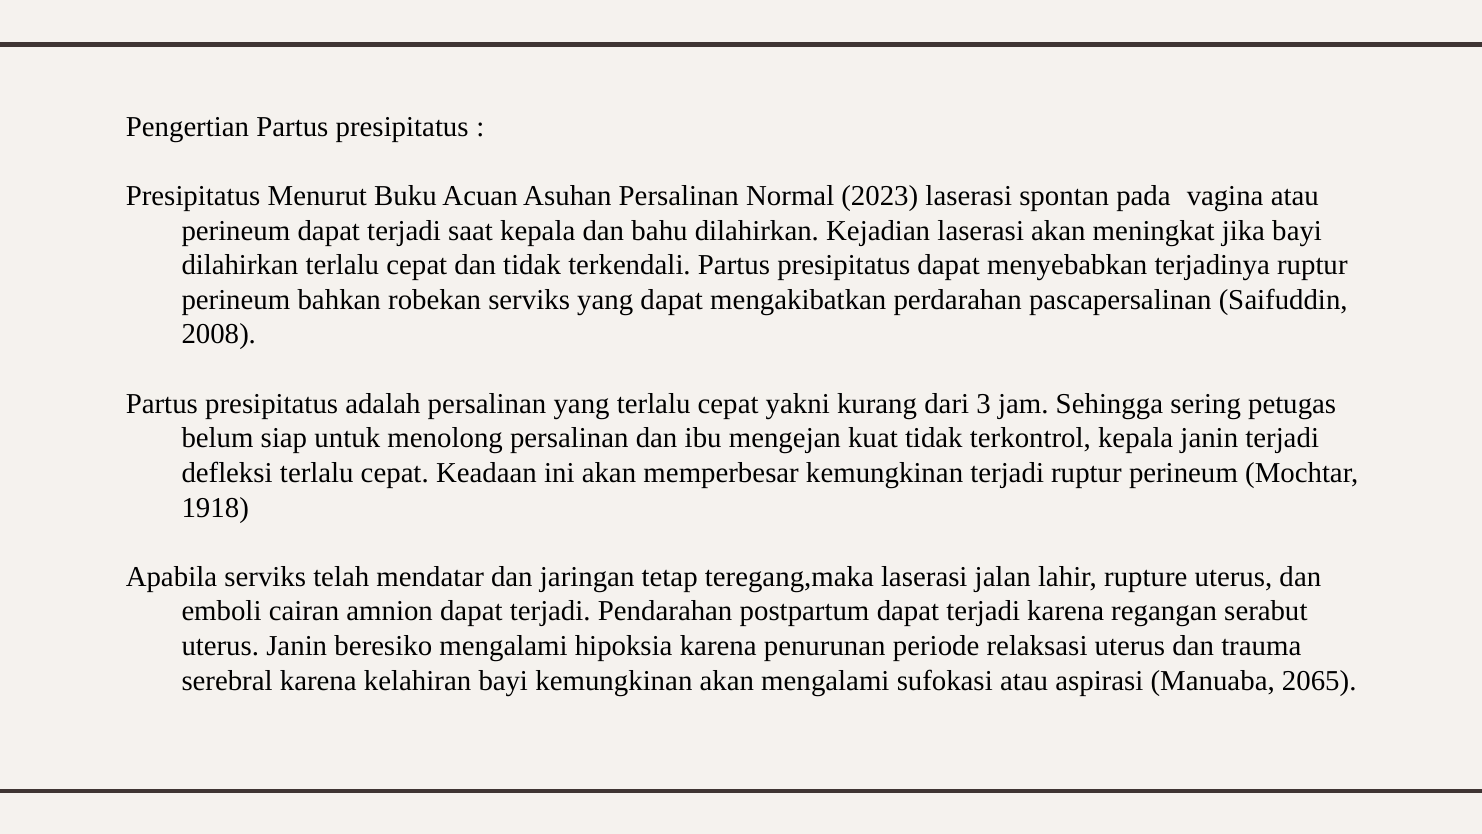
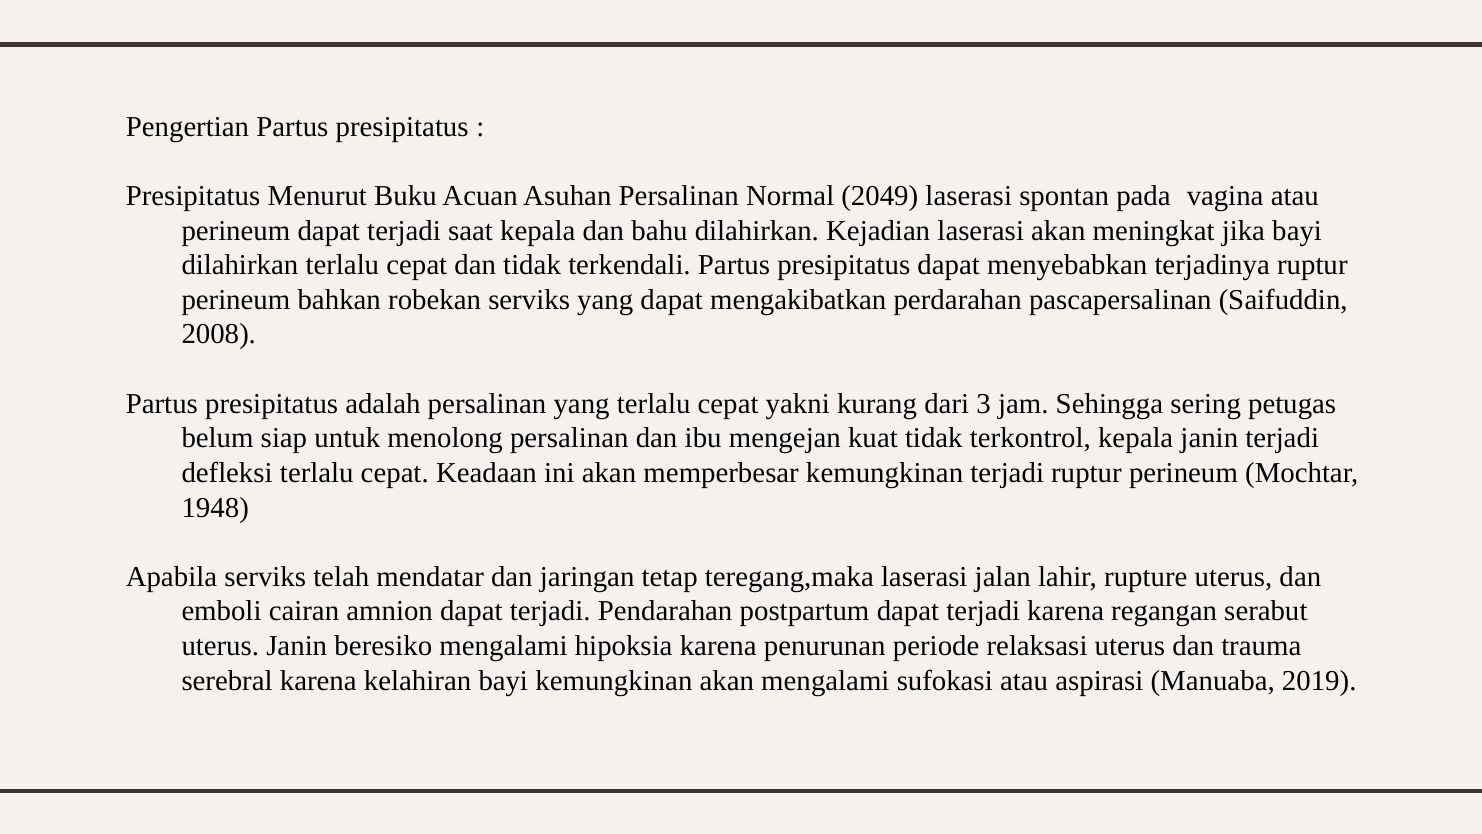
2023: 2023 -> 2049 (880, 196)
1918: 1918 -> 1948 (215, 507)
2065: 2065 -> 2019 (1319, 680)
